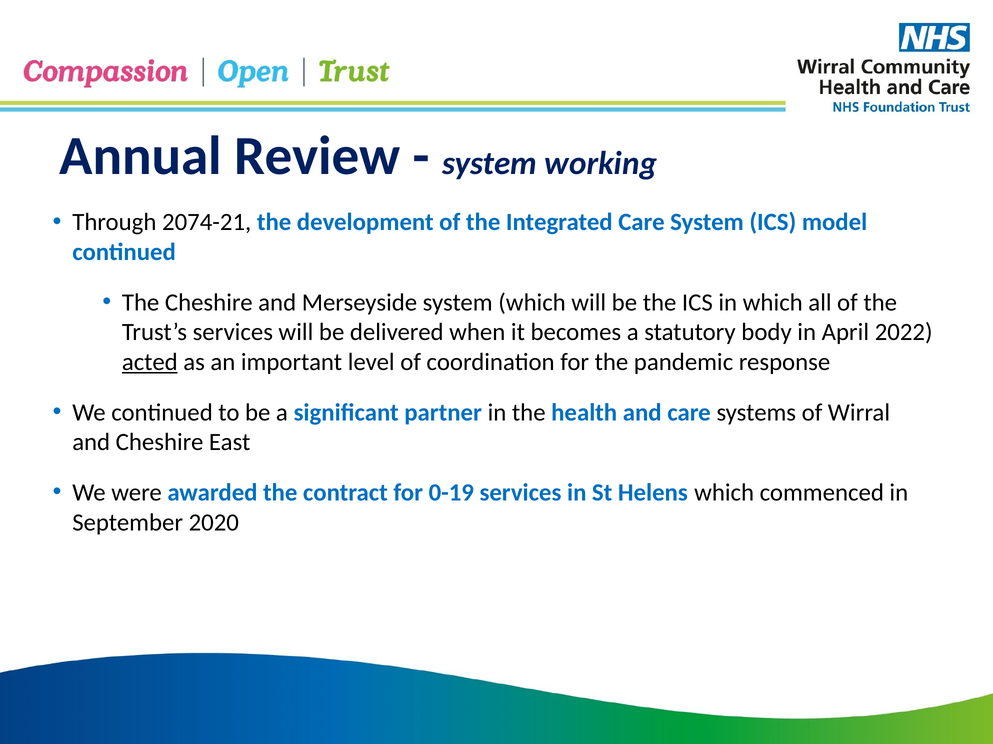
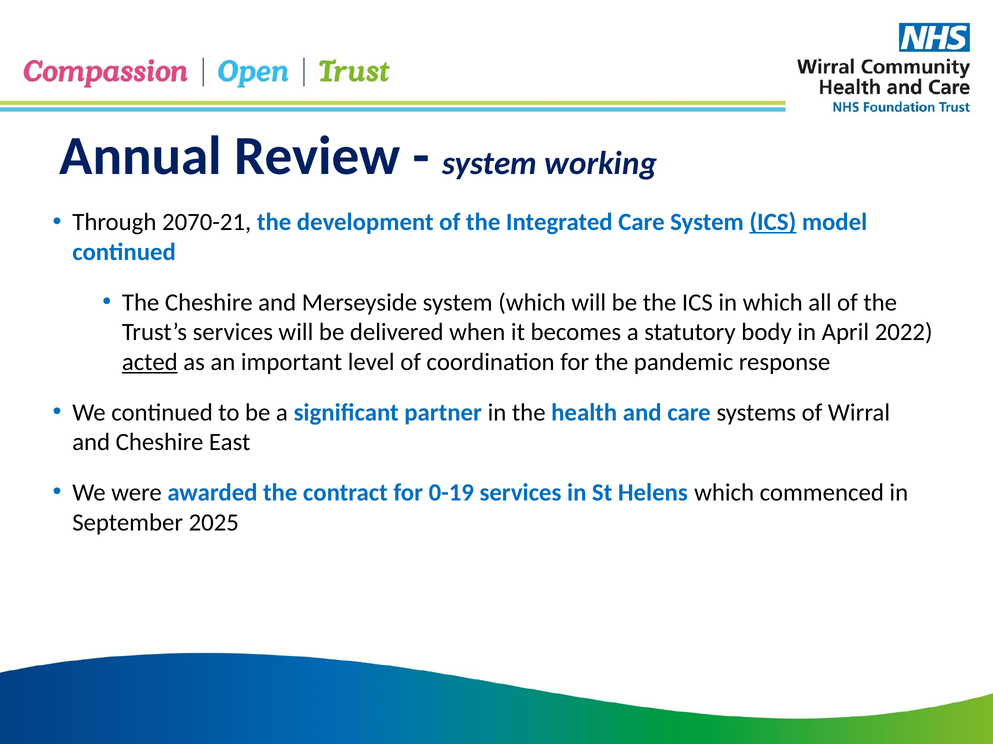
2074-21: 2074-21 -> 2070-21 (207, 223)
ICS underline: none -> present (773, 223)
2020: 2020 -> 2025 (214, 523)
